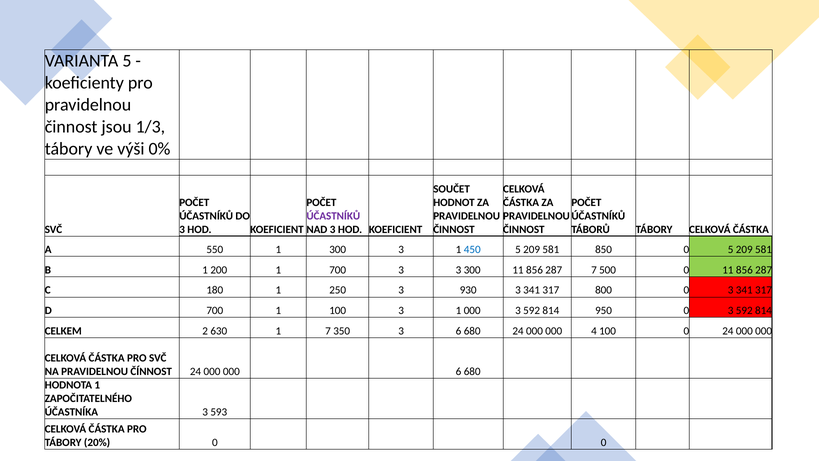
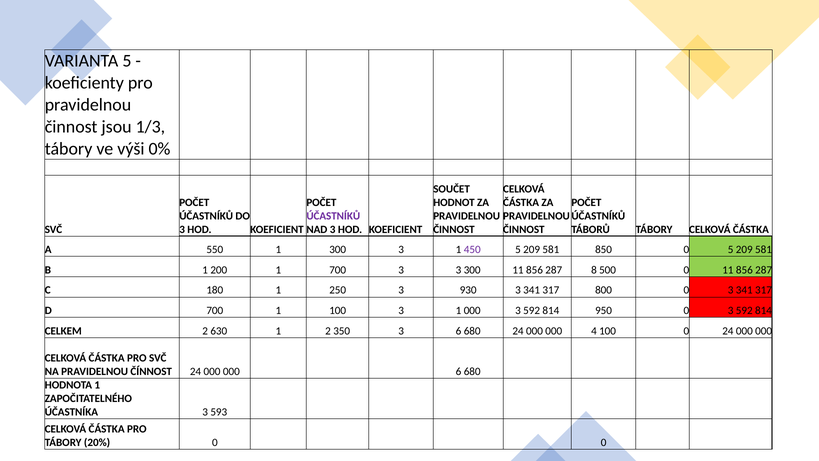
450 colour: blue -> purple (472, 250)
287 7: 7 -> 8 (594, 270)
1 7: 7 -> 2 (328, 331)
